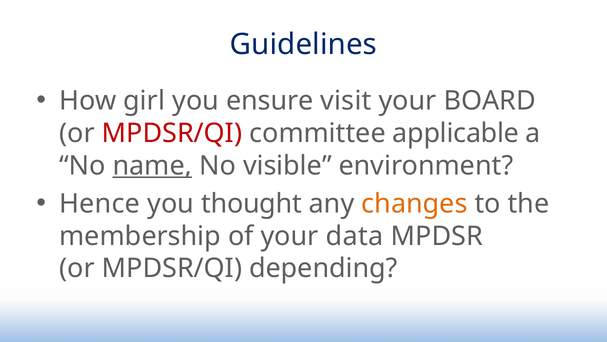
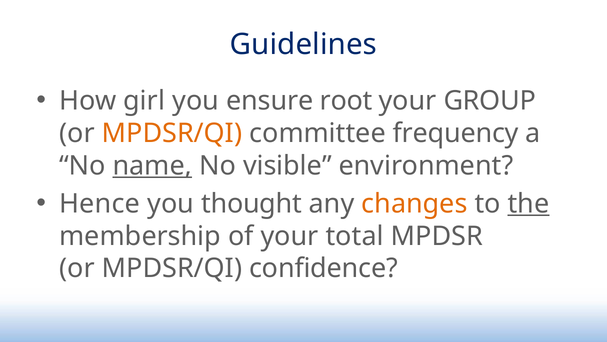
visit: visit -> root (346, 101)
BOARD: BOARD -> GROUP (490, 101)
MPDSR/QI colour: red -> orange (172, 133)
applicable: applicable -> frequency (456, 133)
the underline: none -> present (528, 203)
data: data -> total (355, 236)
depending: depending -> confidence (323, 268)
